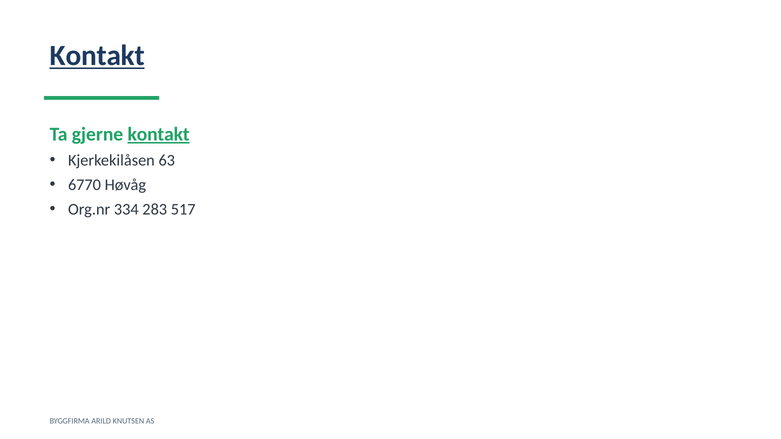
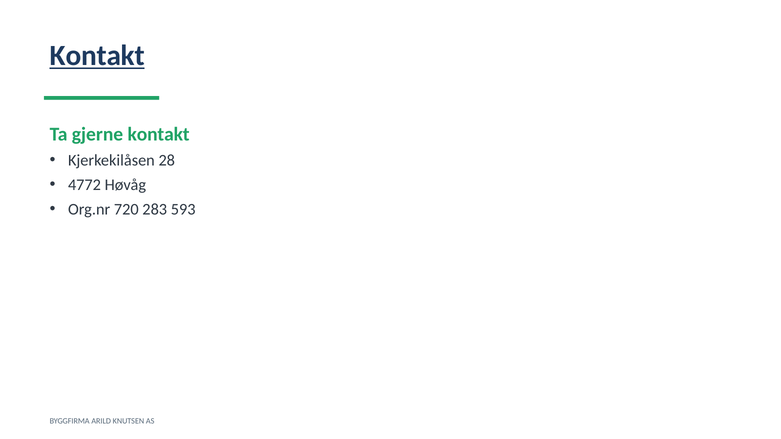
kontakt underline: present -> none (159, 134)
63: 63 -> 28 (167, 161)
6770: 6770 -> 4772 (84, 185)
334: 334 -> 720 (126, 209)
517: 517 -> 593 (183, 209)
